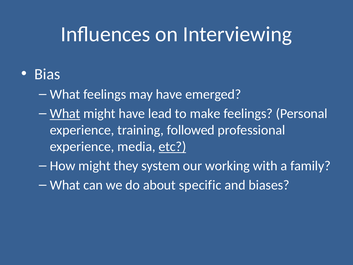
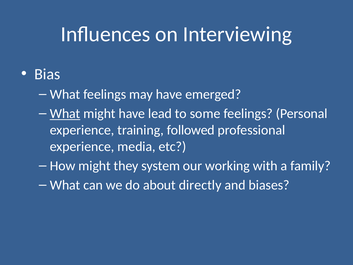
make: make -> some (205, 114)
etc underline: present -> none (172, 147)
specific: specific -> directly (200, 185)
